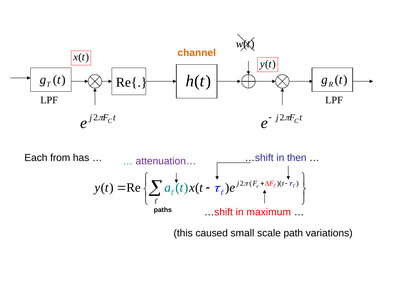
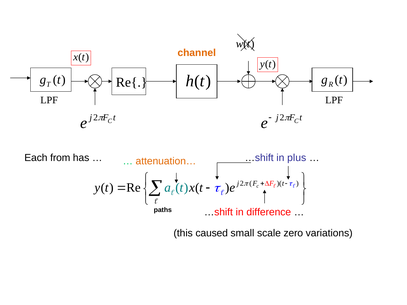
then: then -> plus (297, 158)
attenuation… colour: purple -> orange (166, 161)
maximum: maximum -> difference (269, 212)
path: path -> zero (293, 233)
